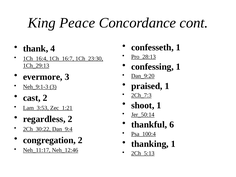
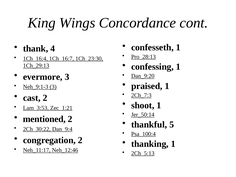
Peace: Peace -> Wings (77, 23)
regardless: regardless -> mentioned (44, 119)
6: 6 -> 5 (172, 125)
